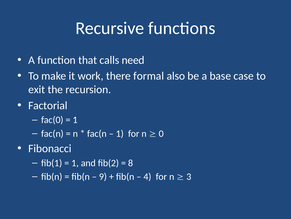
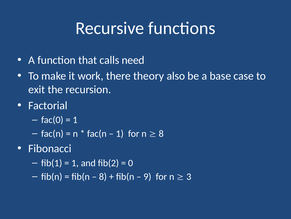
formal: formal -> theory (149, 76)
0: 0 -> 8 (161, 133)
8: 8 -> 0 (131, 163)
9: 9 -> 8 (103, 176)
4: 4 -> 9 (147, 176)
